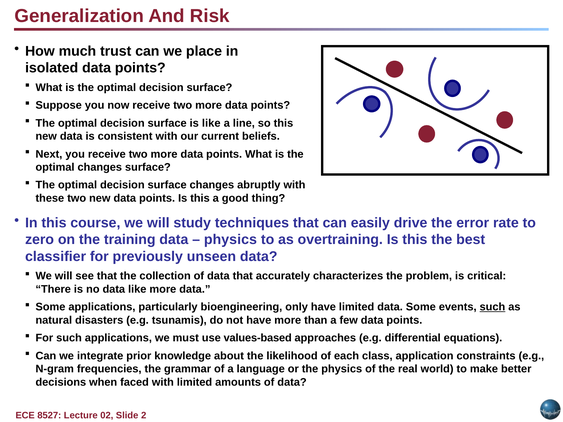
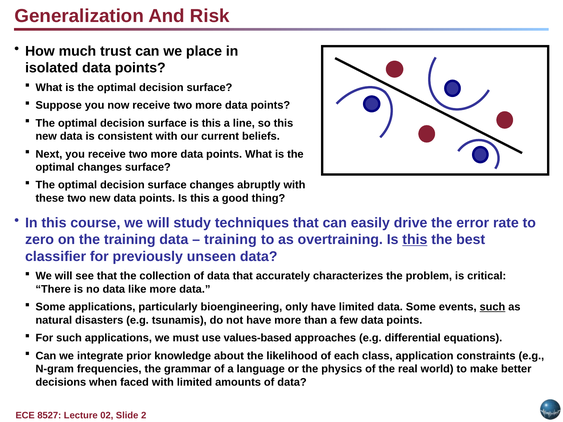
surface is like: like -> this (211, 123)
physics: physics -> training (230, 240)
this underline: none -> present (415, 240)
